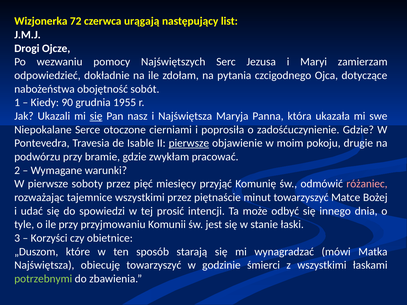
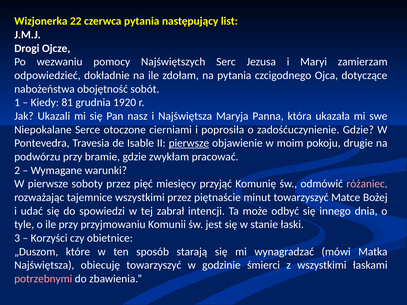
72: 72 -> 22 (76, 21)
czerwca urągają: urągają -> pytania (142, 21)
90: 90 -> 81 (67, 103)
1955: 1955 -> 1920 (125, 103)
się underline: present -> none (96, 116)
prosić: prosić -> zabrał (171, 211)
potrzebnymi colour: light green -> pink (43, 279)
